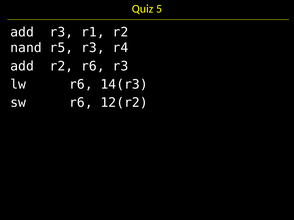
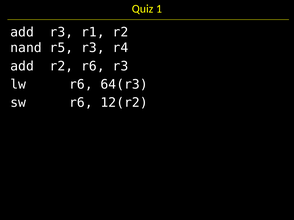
5: 5 -> 1 (159, 9)
14(r3: 14(r3 -> 64(r3 (124, 85)
